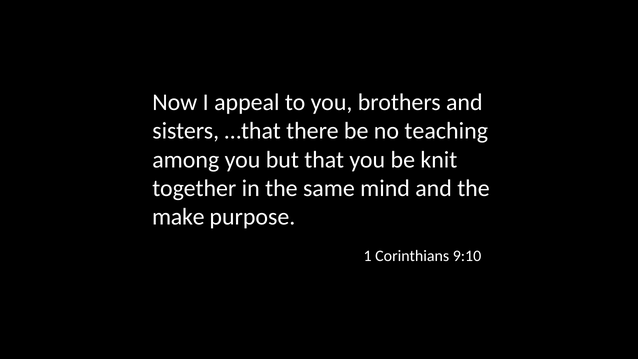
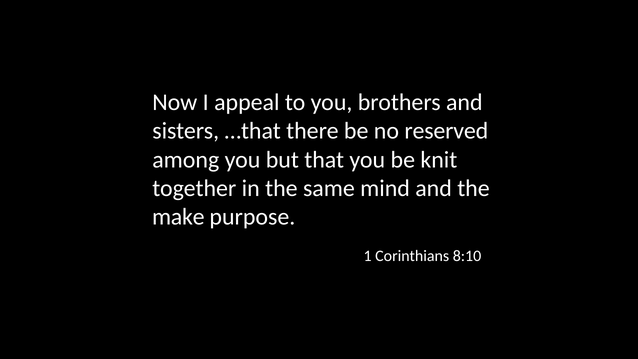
teaching: teaching -> reserved (446, 131)
9:10: 9:10 -> 8:10 (467, 256)
